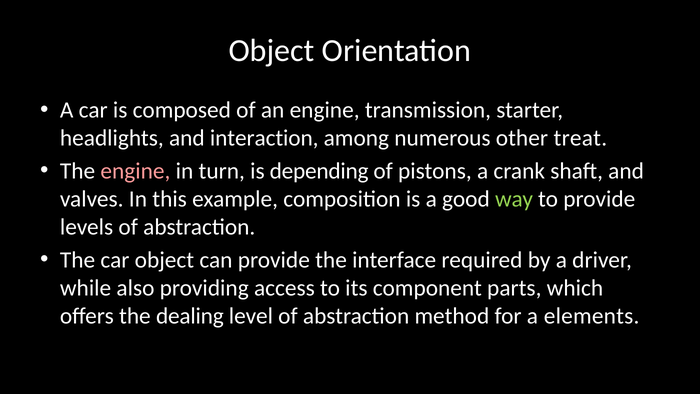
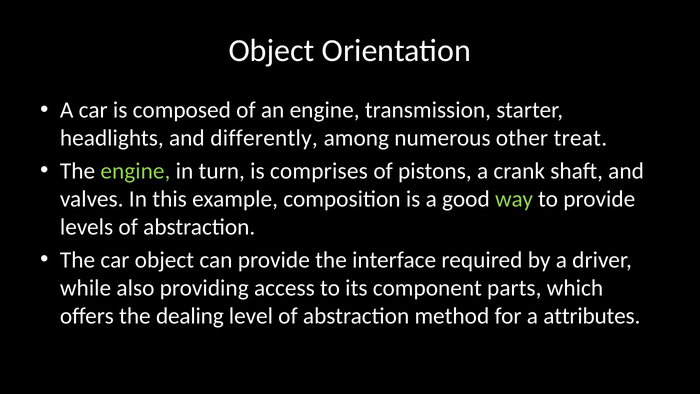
interaction: interaction -> differently (264, 138)
engine colour: pink -> light green (135, 171)
depending: depending -> comprises (319, 171)
elements: elements -> attributes (592, 316)
